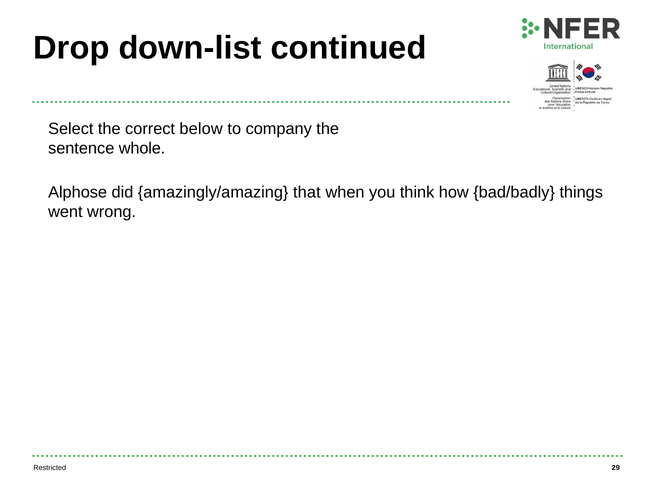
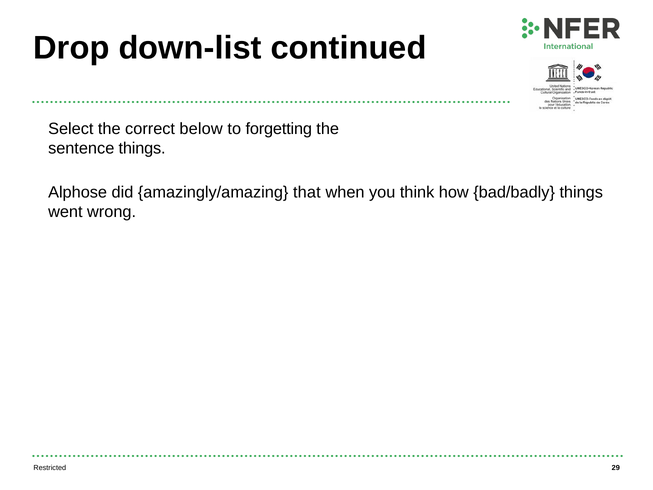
company: company -> forgetting (279, 129)
sentence whole: whole -> things (142, 148)
